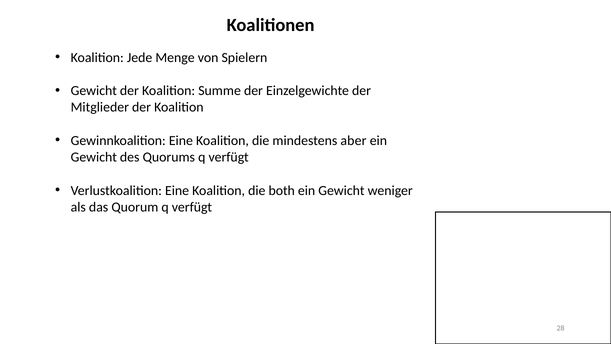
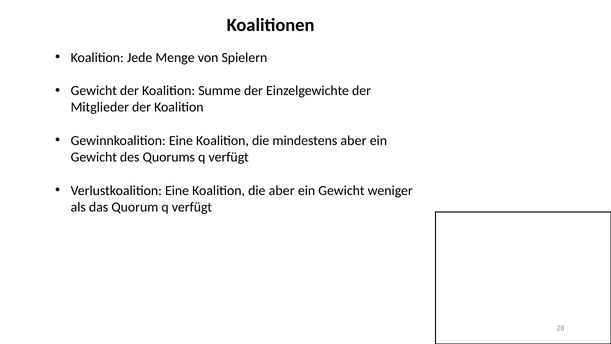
die both: both -> aber (282, 190)
